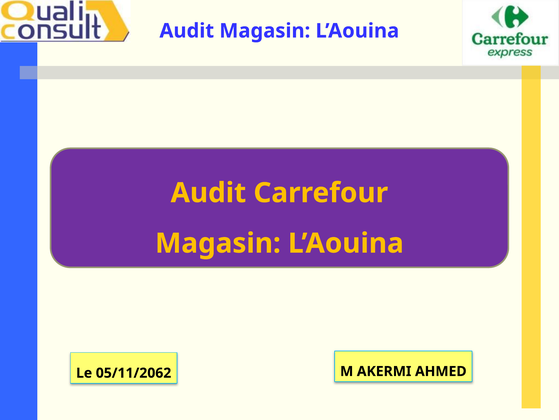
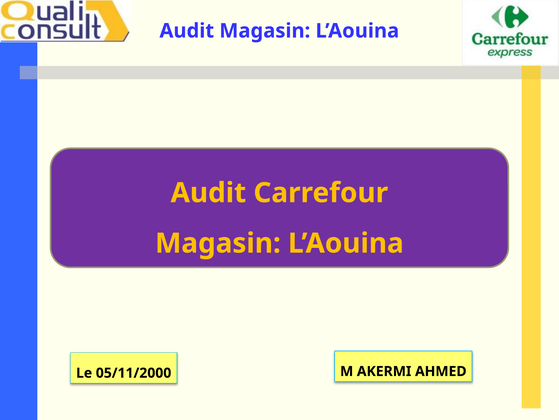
05/11/2062: 05/11/2062 -> 05/11/2000 (134, 372)
